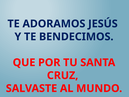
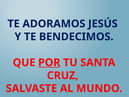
POR underline: none -> present (49, 62)
